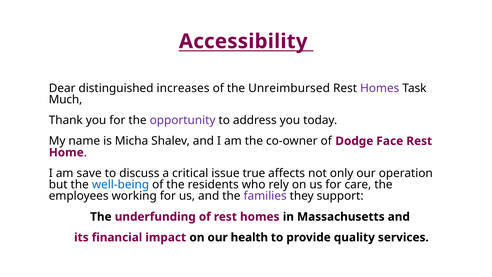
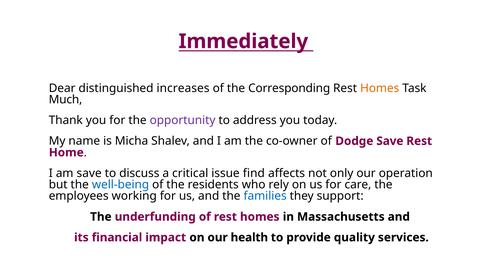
Accessibility: Accessibility -> Immediately (243, 41)
Unreimbursed: Unreimbursed -> Corresponding (289, 88)
Homes colour: purple -> orange (380, 88)
Dodge Face: Face -> Save (390, 141)
true: true -> find (254, 173)
families colour: purple -> blue (265, 196)
